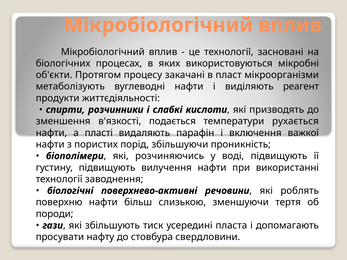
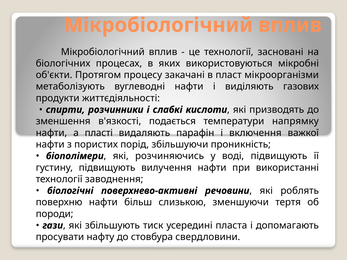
реагент: реагент -> газових (301, 87)
рухається: рухається -> напрямку (295, 121)
